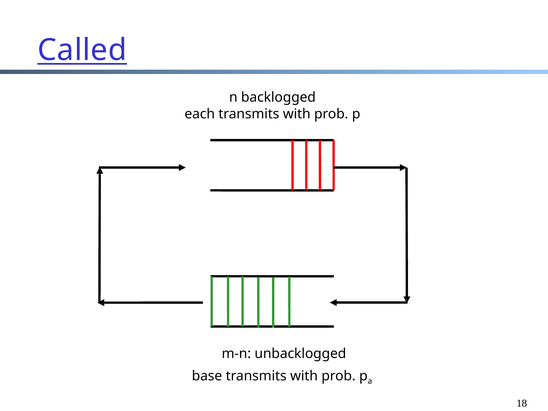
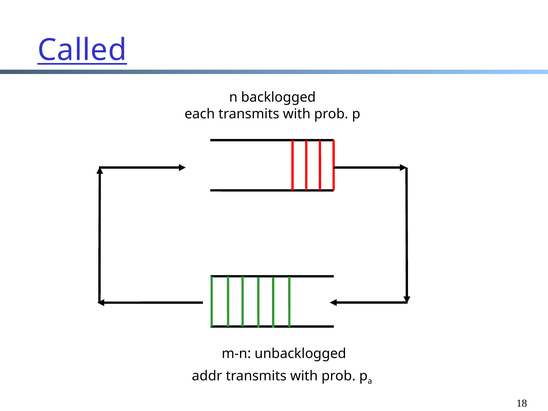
base: base -> addr (207, 376)
